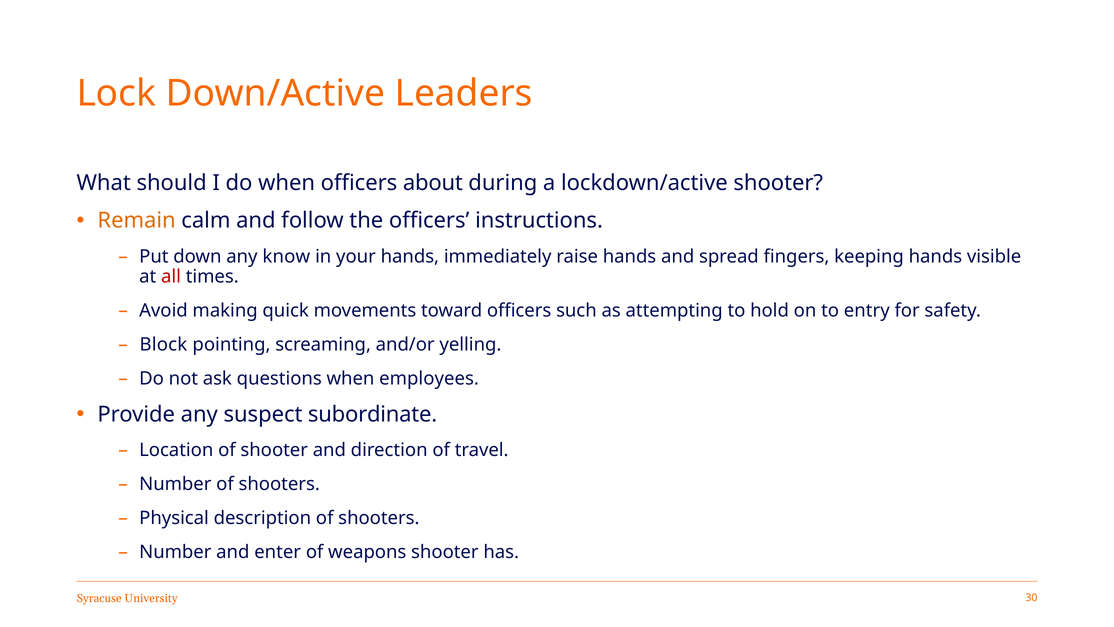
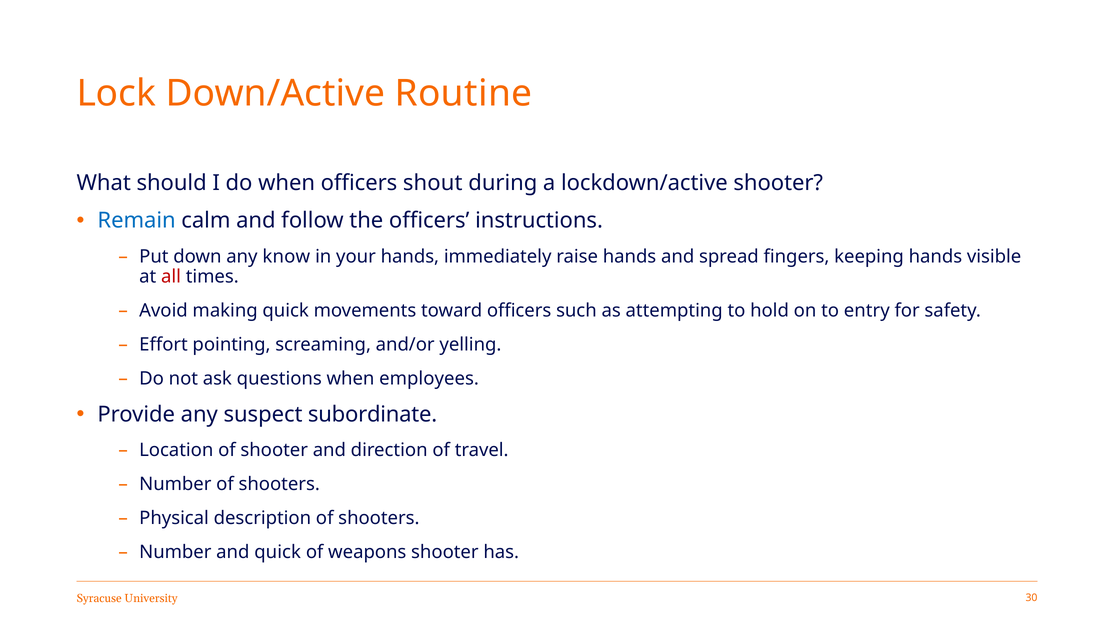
Leaders: Leaders -> Routine (463, 94)
about: about -> shout (433, 183)
Remain colour: orange -> blue (137, 220)
Block: Block -> Effort (164, 344)
and enter: enter -> quick (278, 552)
